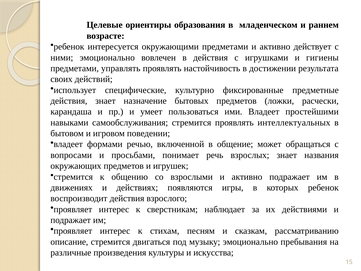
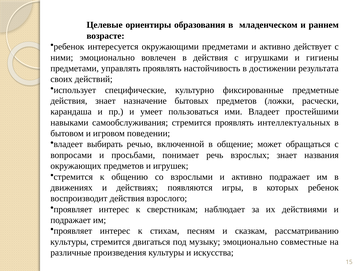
формами: формами -> выбирать (105, 144)
описание: описание -> культуры (69, 242)
пребывания: пребывания -> совместные (304, 242)
